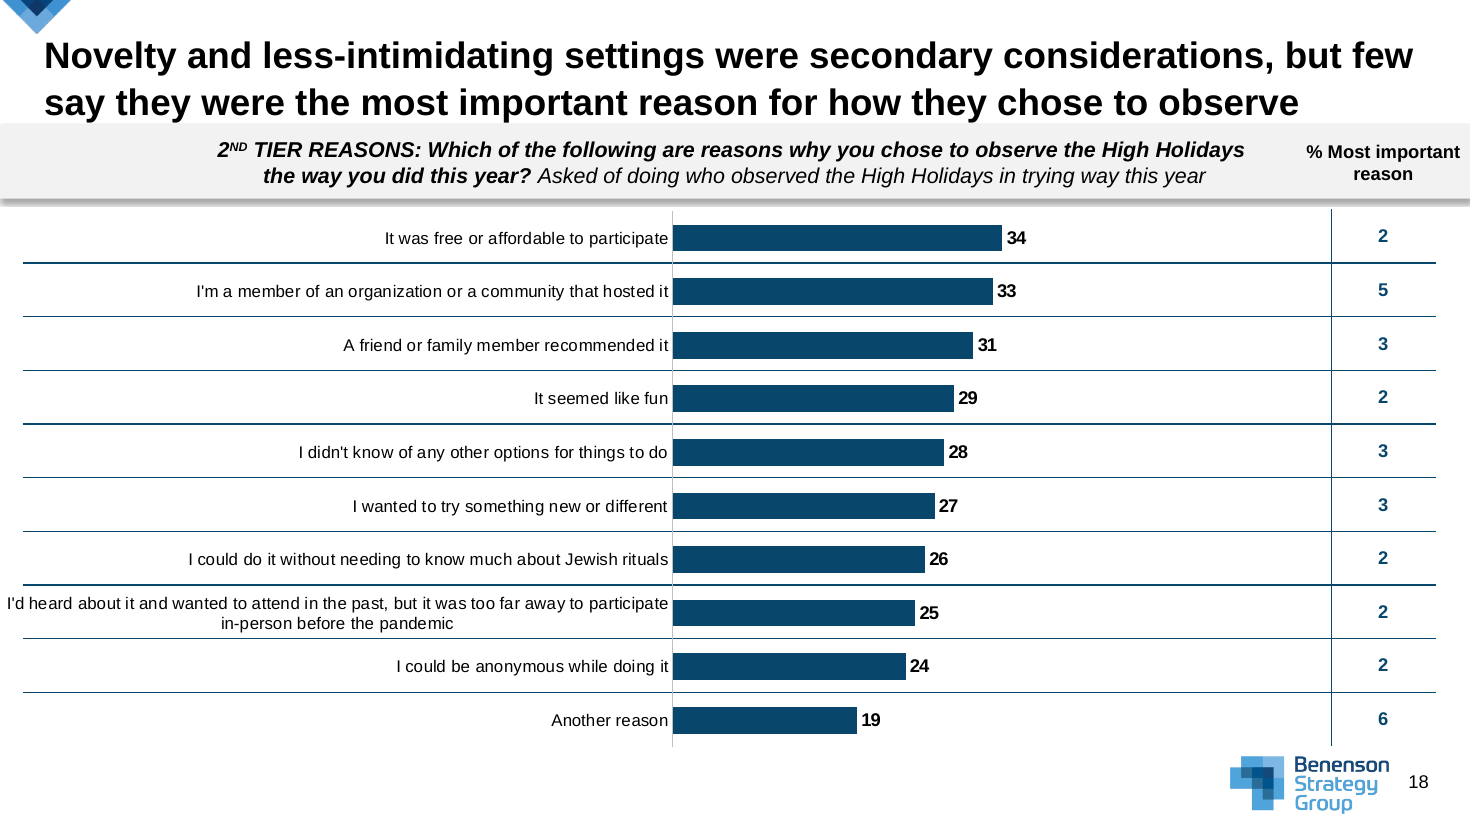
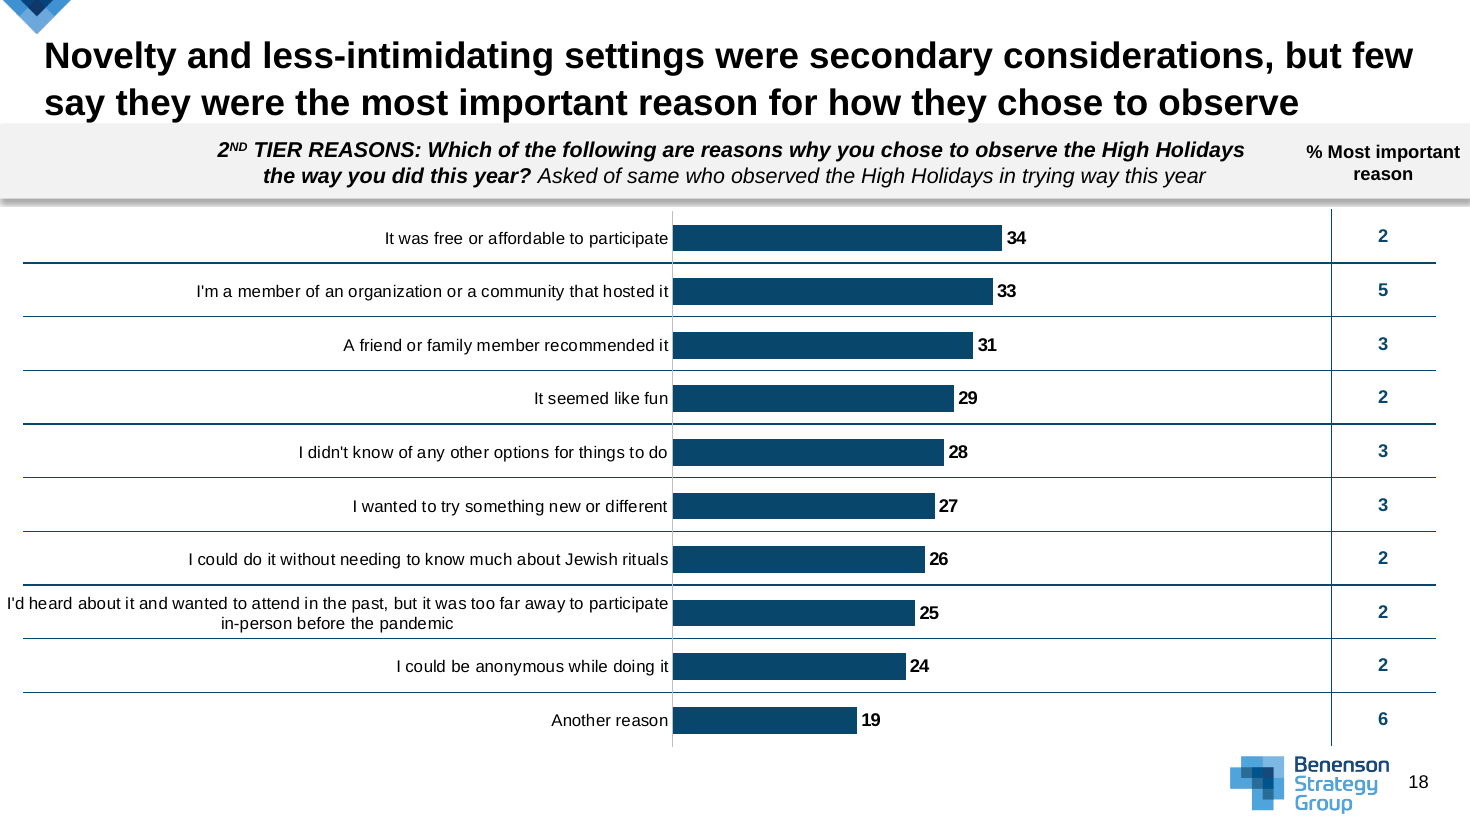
of doing: doing -> same (653, 176)
